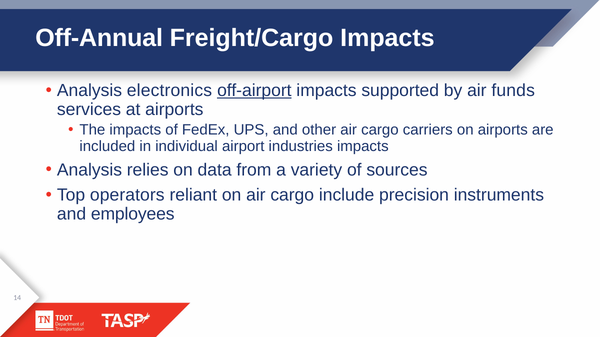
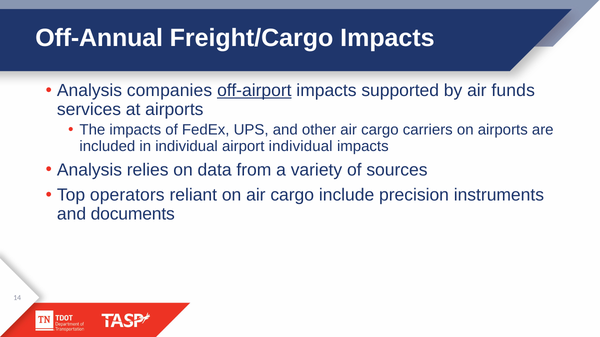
electronics: electronics -> companies (169, 91)
airport industries: industries -> individual (301, 146)
employees: employees -> documents (133, 214)
